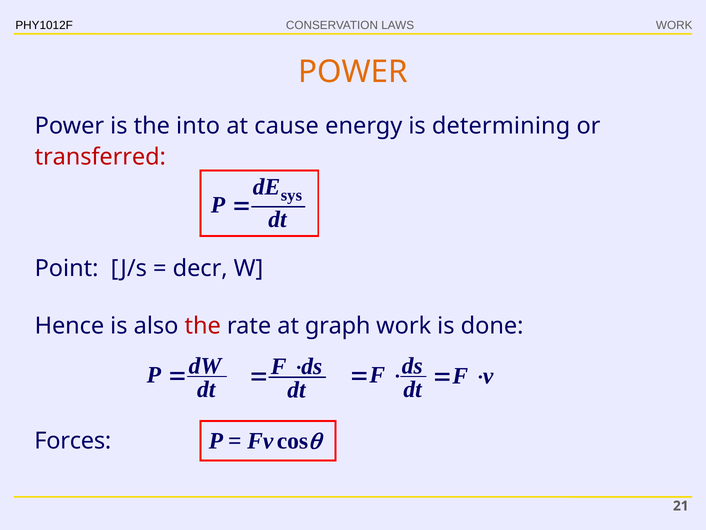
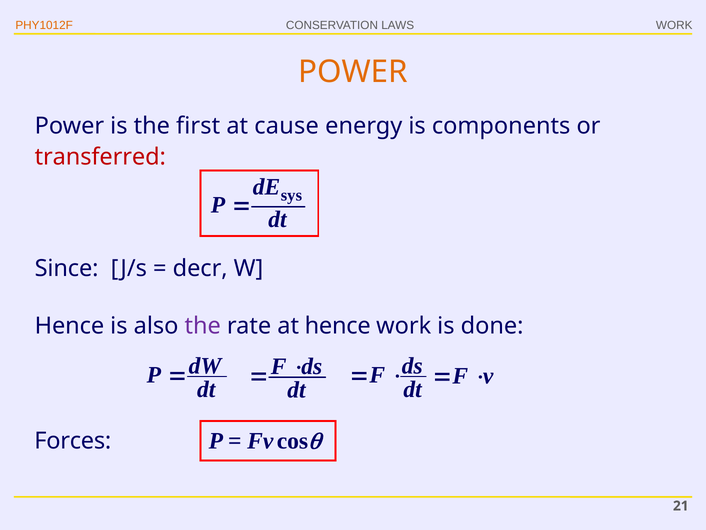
PHY1012F colour: black -> orange (44, 25)
into: into -> first (198, 126)
determining: determining -> components (501, 126)
Point: Point -> Since (67, 268)
the colour: red -> purple (203, 325)
at graph: graph -> hence (338, 325)
